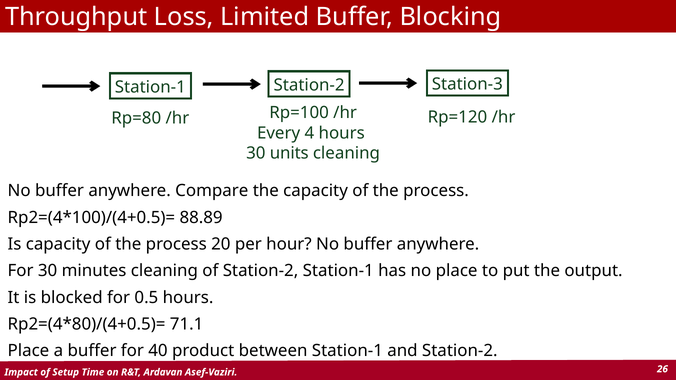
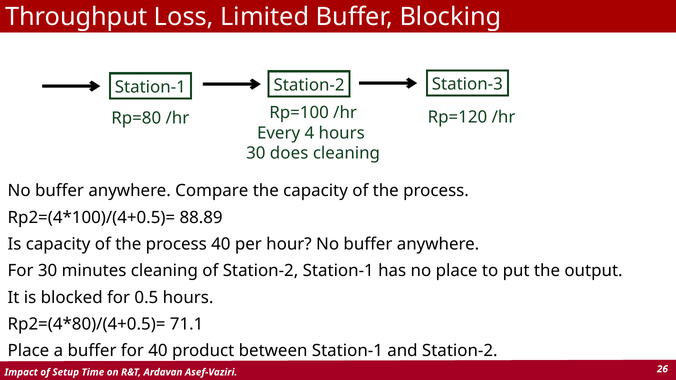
units: units -> does (289, 153)
process 20: 20 -> 40 (221, 244)
